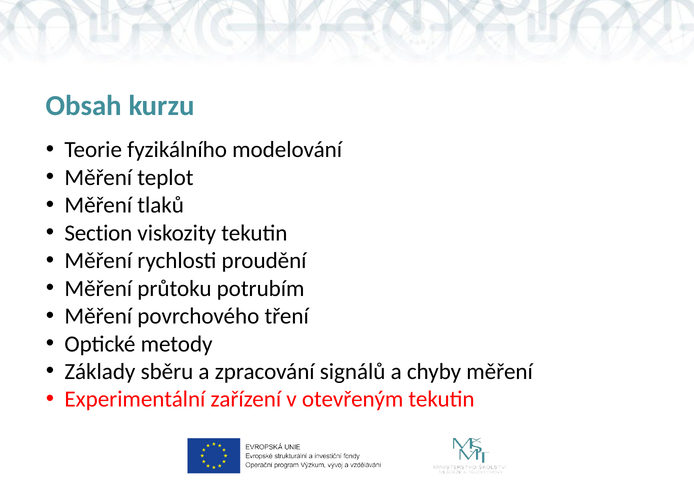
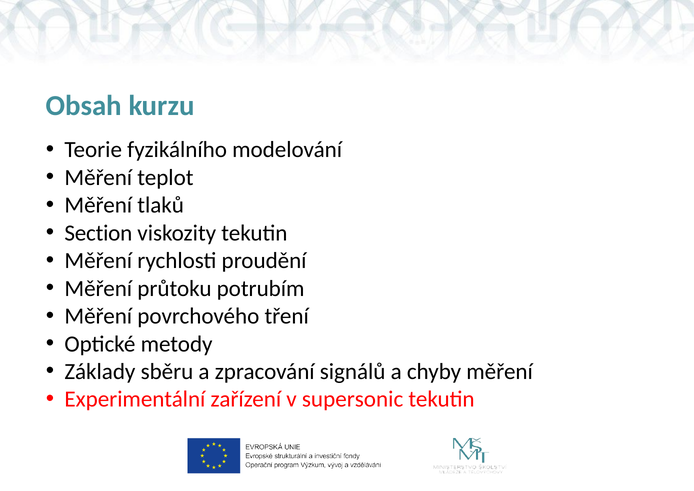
otevřeným: otevřeným -> supersonic (353, 399)
